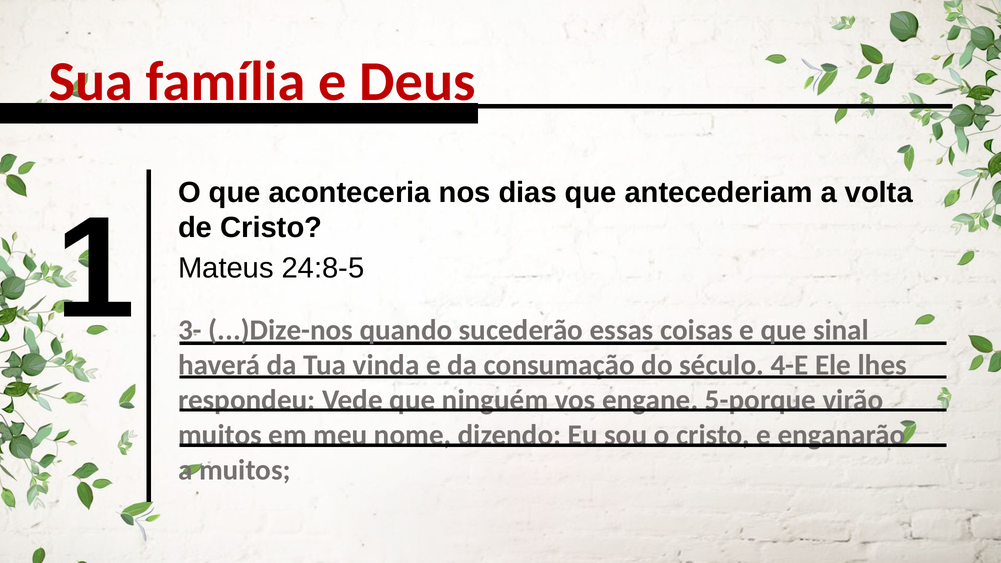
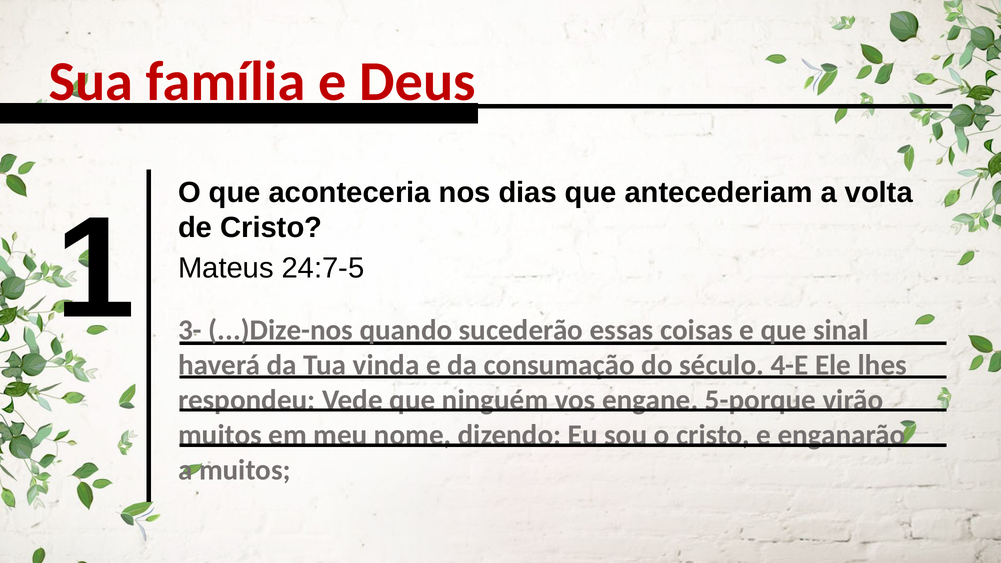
24:8-5: 24:8-5 -> 24:7-5 (323, 268)
